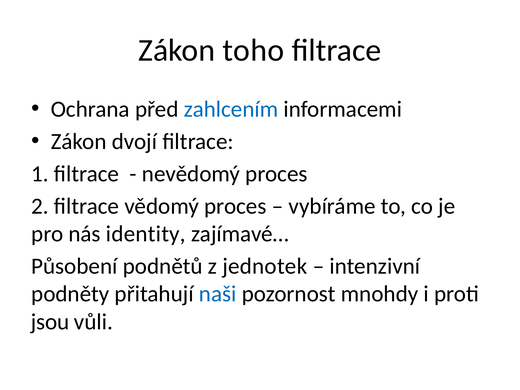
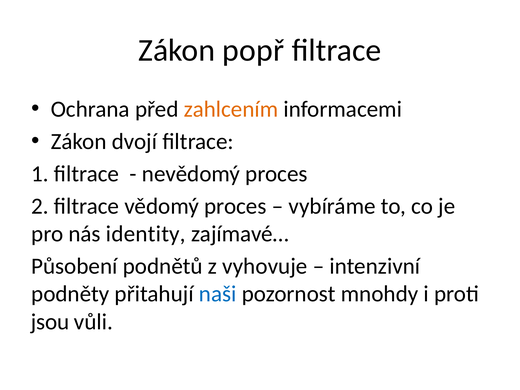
toho: toho -> popř (253, 50)
zahlcením colour: blue -> orange (231, 109)
jednotek: jednotek -> vyhovuje (265, 266)
